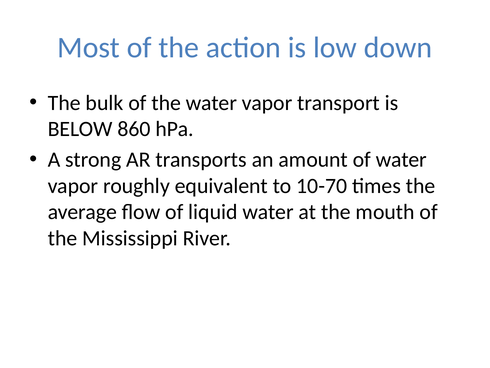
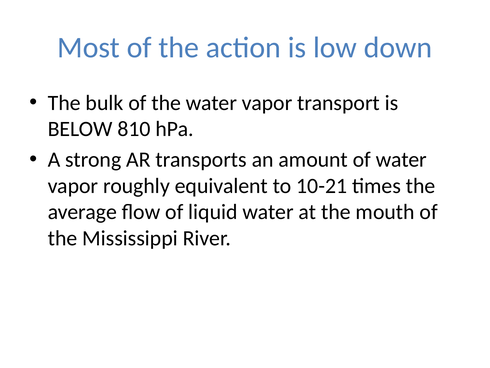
860: 860 -> 810 (134, 129)
10-70: 10-70 -> 10-21 (322, 186)
